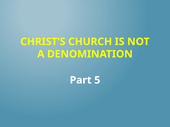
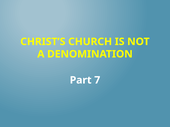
5: 5 -> 7 (97, 80)
